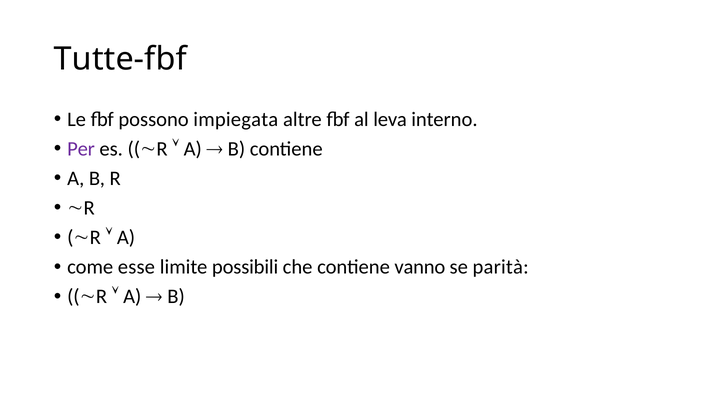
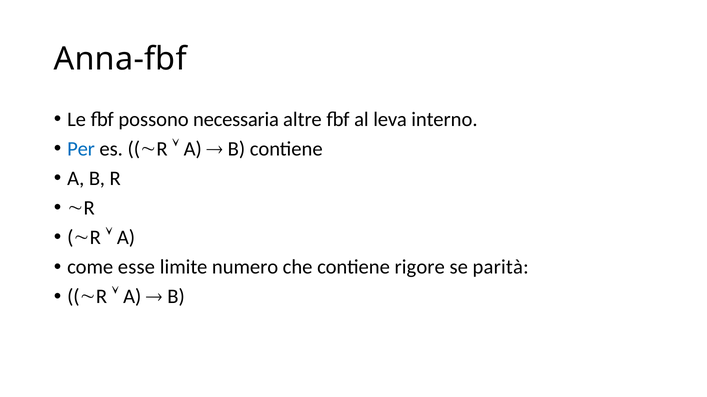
Tutte-fbf: Tutte-fbf -> Anna-fbf (120, 59)
impiegata: impiegata -> necessaria (236, 119)
Per colour: purple -> blue (81, 149)
possibili: possibili -> numero (245, 268)
vanno: vanno -> rigore (420, 268)
